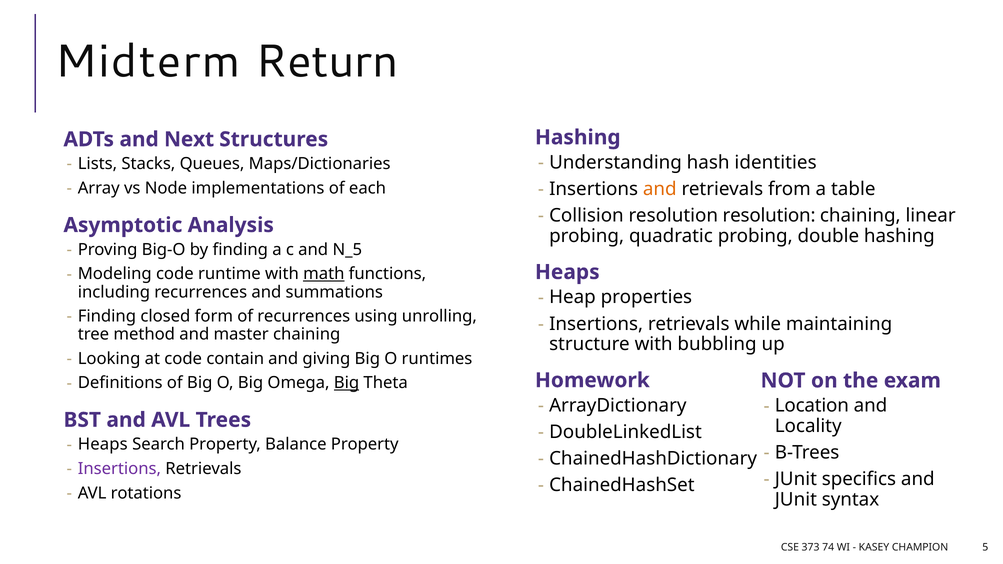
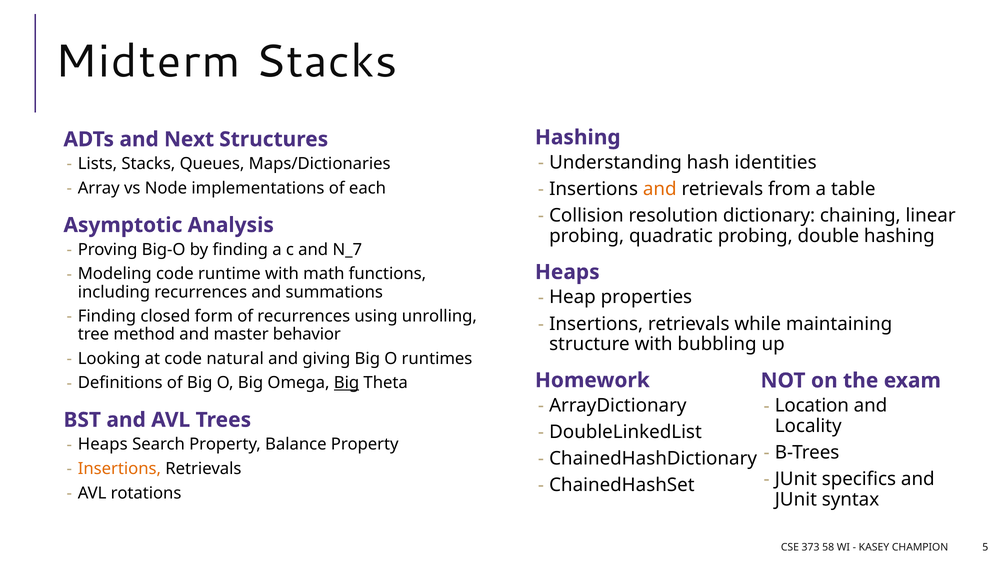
Midterm Return: Return -> Stacks (326, 61)
resolution resolution: resolution -> dictionary (769, 216)
N_5: N_5 -> N_7 (347, 250)
math underline: present -> none (324, 274)
master chaining: chaining -> behavior (307, 334)
contain: contain -> natural (235, 359)
Insertions colour: purple -> orange (119, 469)
74: 74 -> 58 (828, 548)
